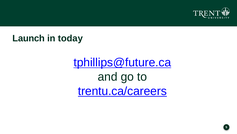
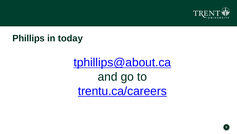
Launch: Launch -> Phillips (29, 38)
tphillips@future.ca: tphillips@future.ca -> tphillips@about.ca (122, 62)
